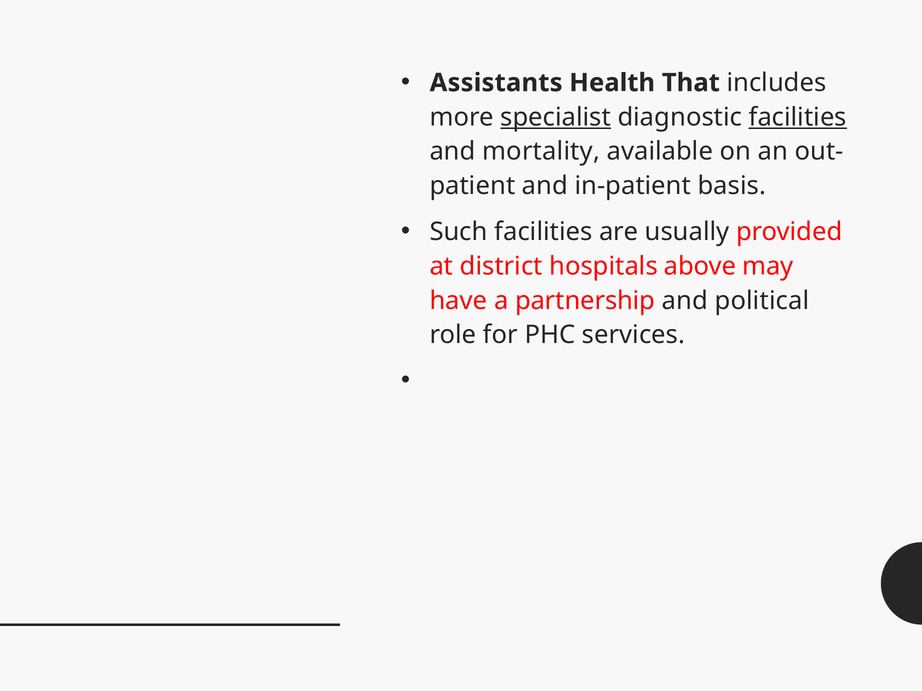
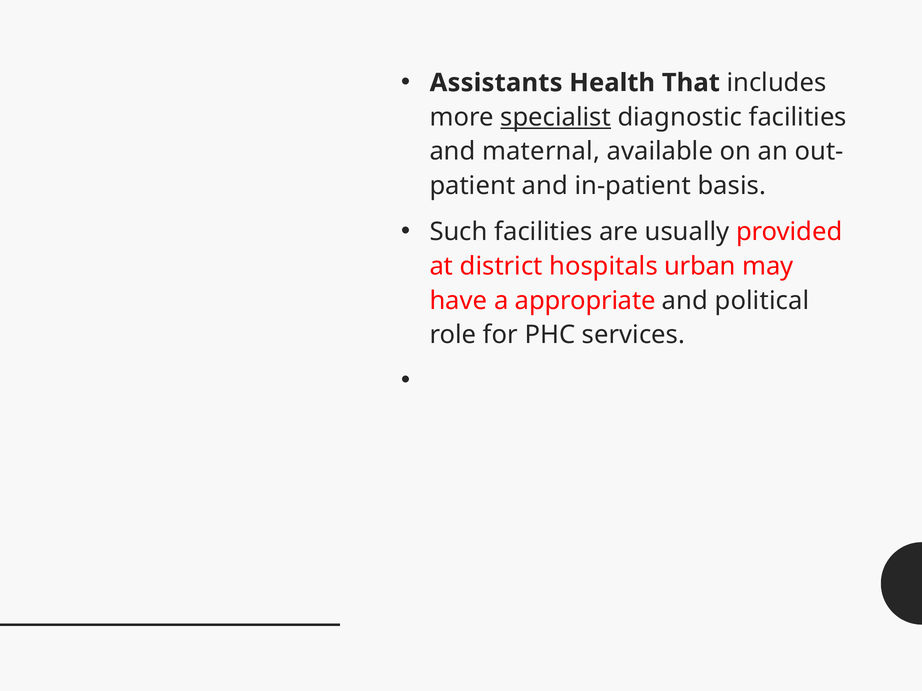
facilities underline: present -> none (798, 117)
mortality: mortality -> maternal (541, 152)
above: above -> urban (700, 266)
partnership: partnership -> appropriate (585, 301)
